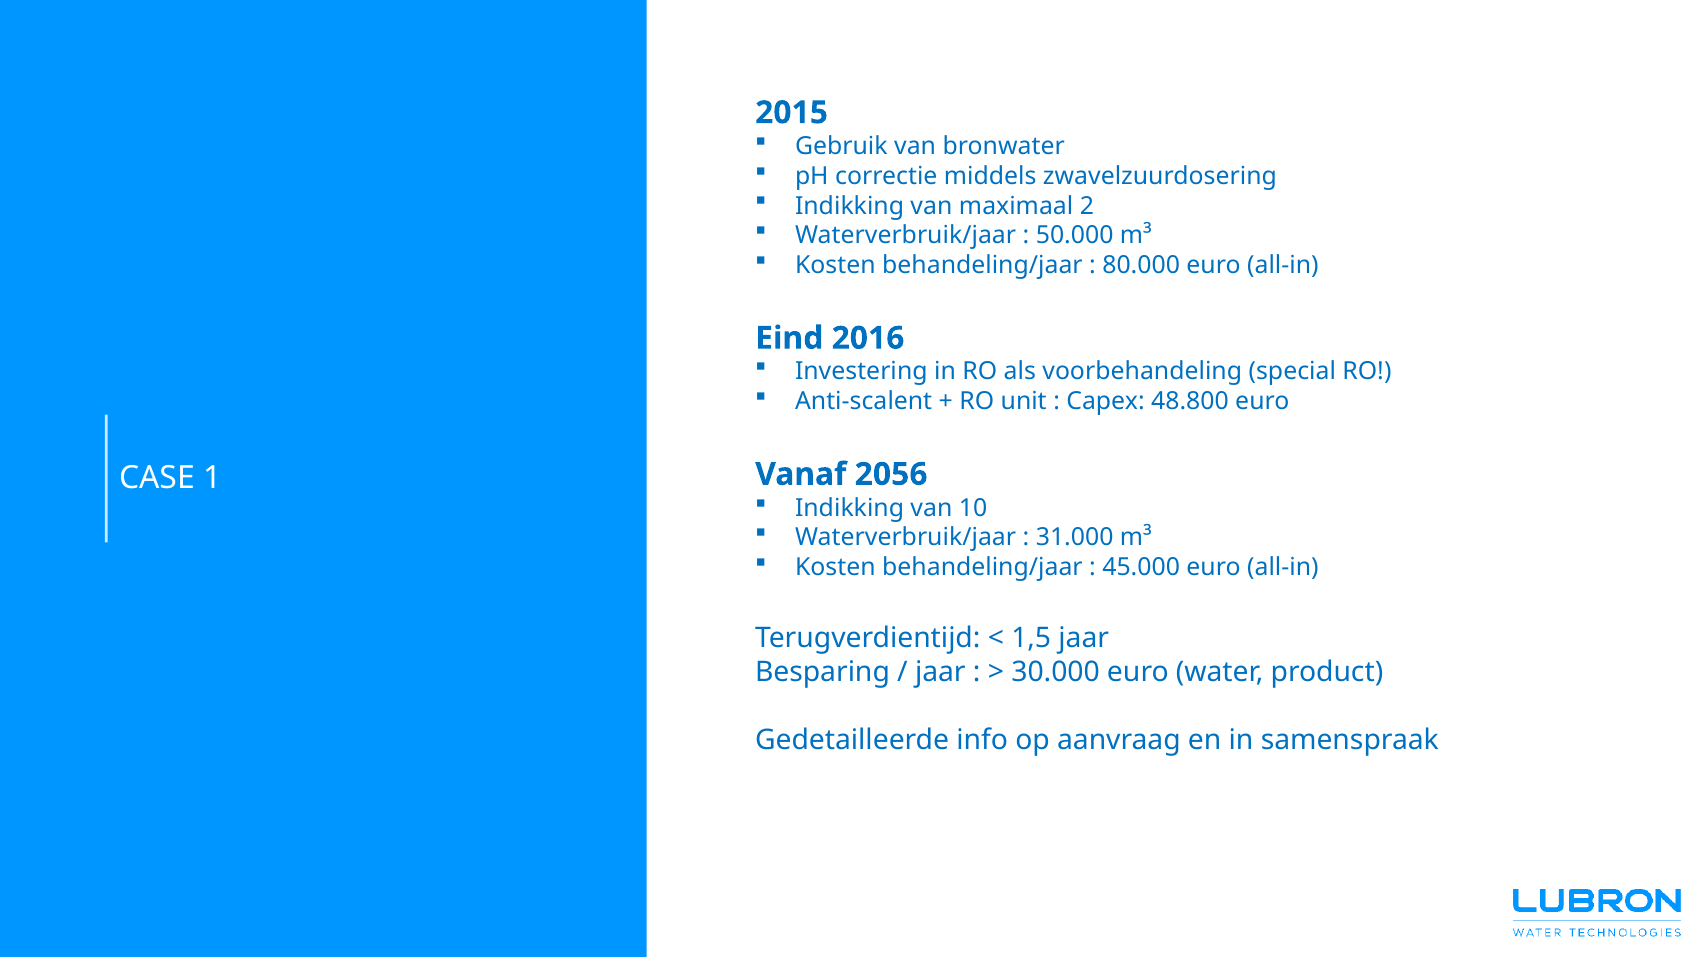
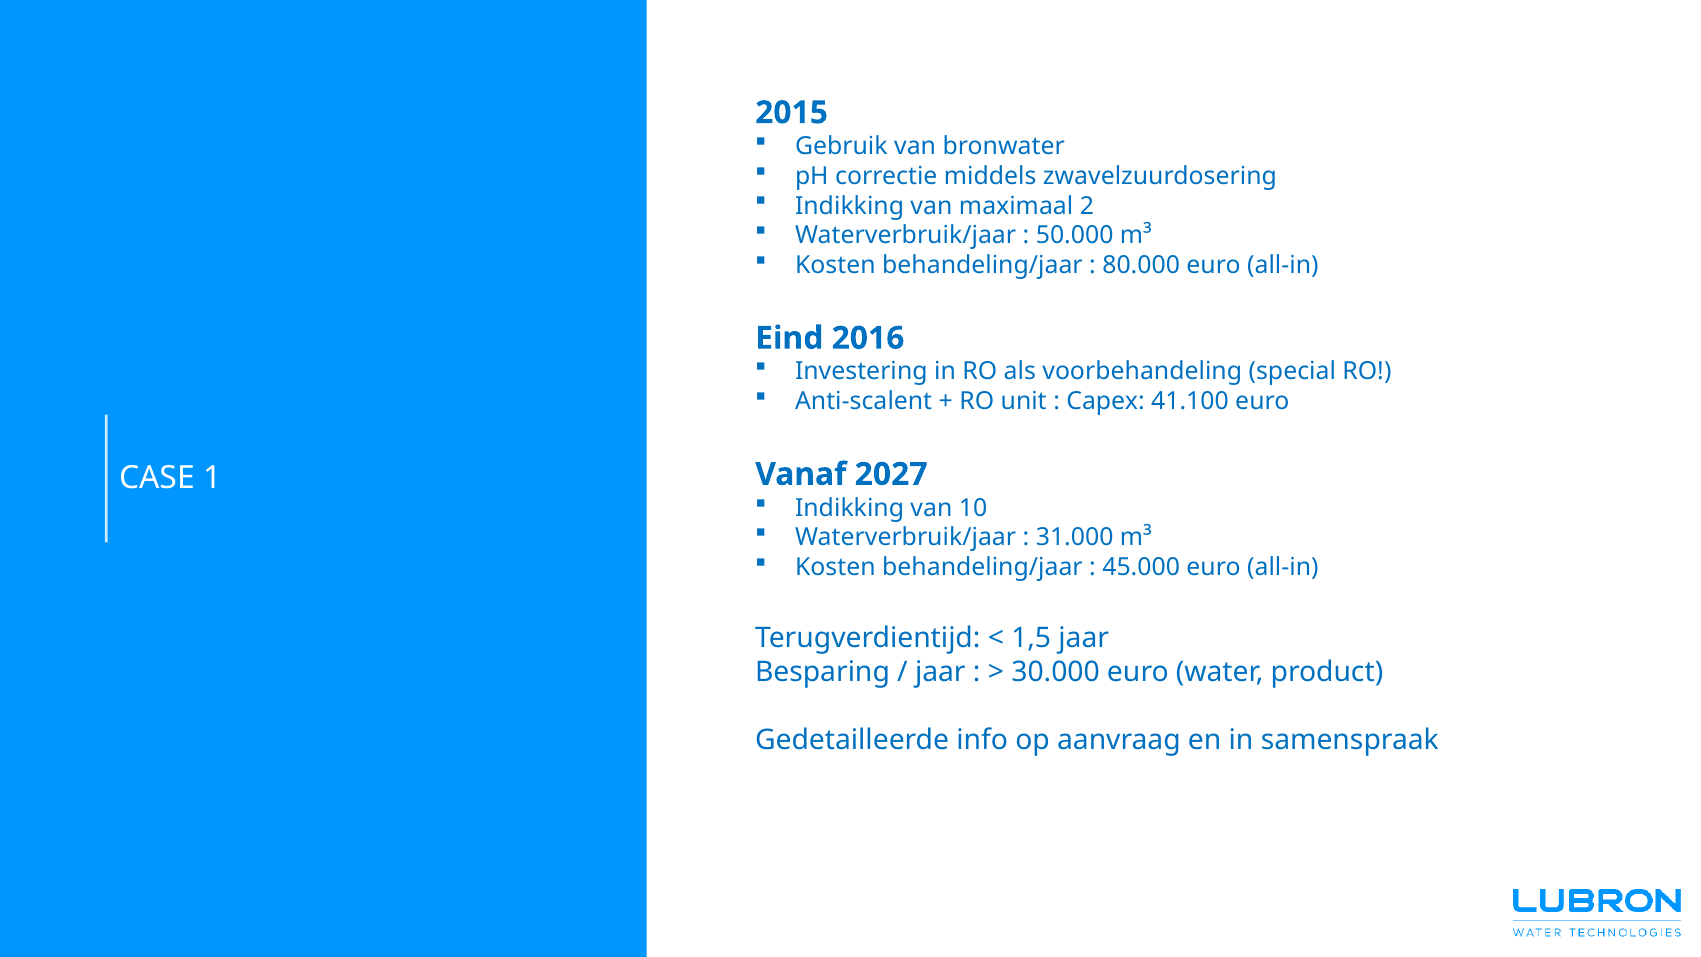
48.800: 48.800 -> 41.100 (1190, 401)
2056: 2056 -> 2027 (891, 474)
